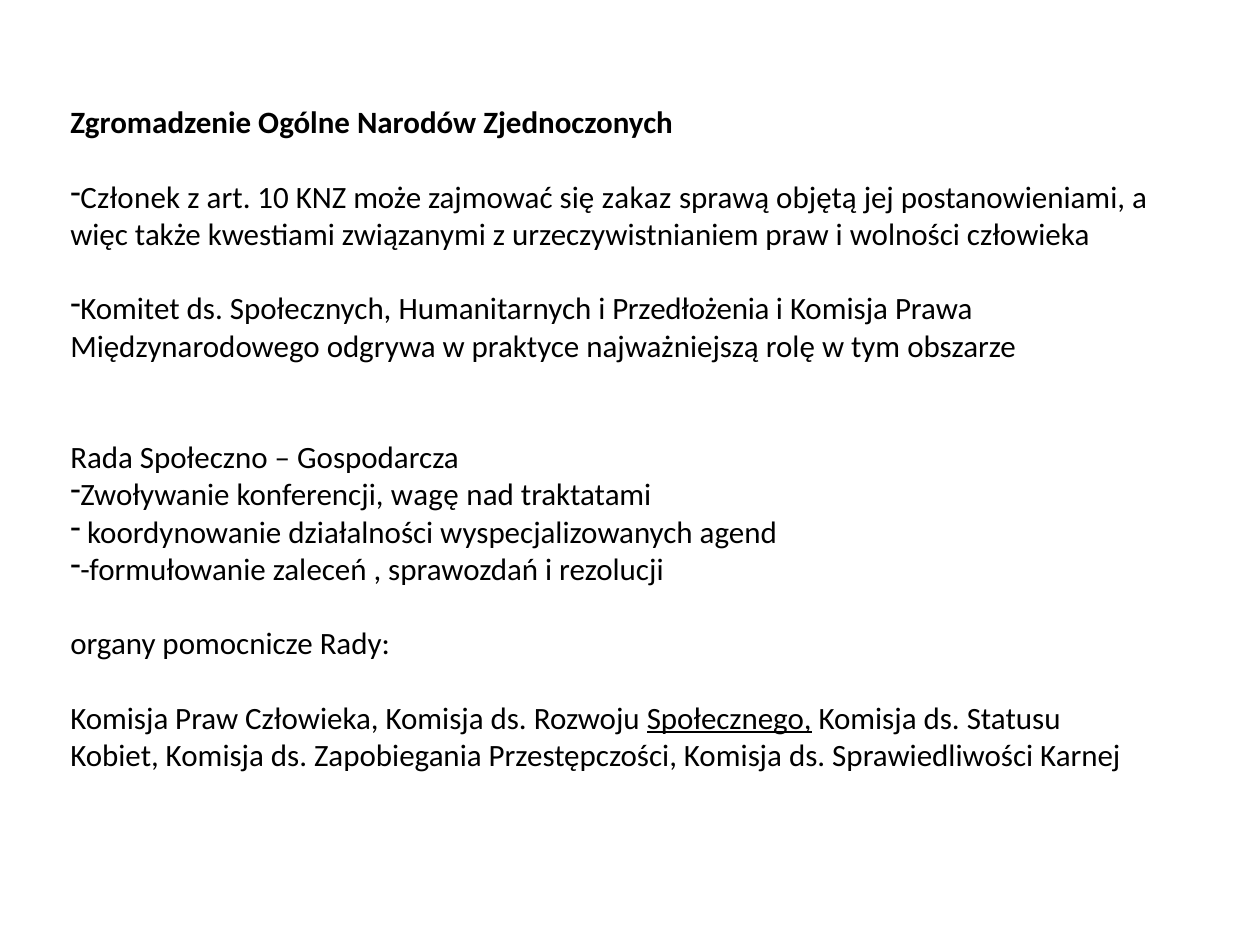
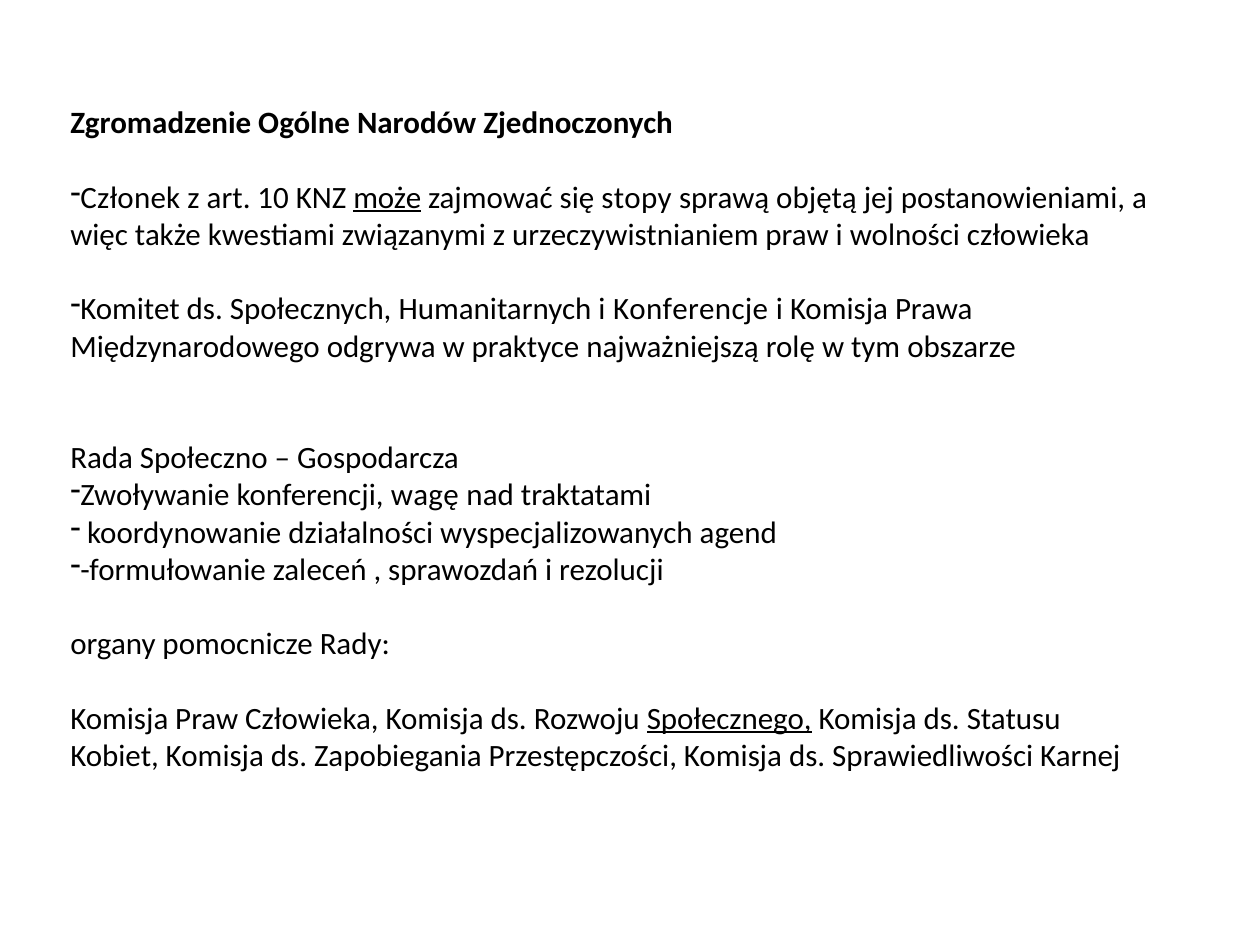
może underline: none -> present (387, 198)
zakaz: zakaz -> stopy (637, 198)
Przedłożenia: Przedłożenia -> Konferencje (691, 310)
